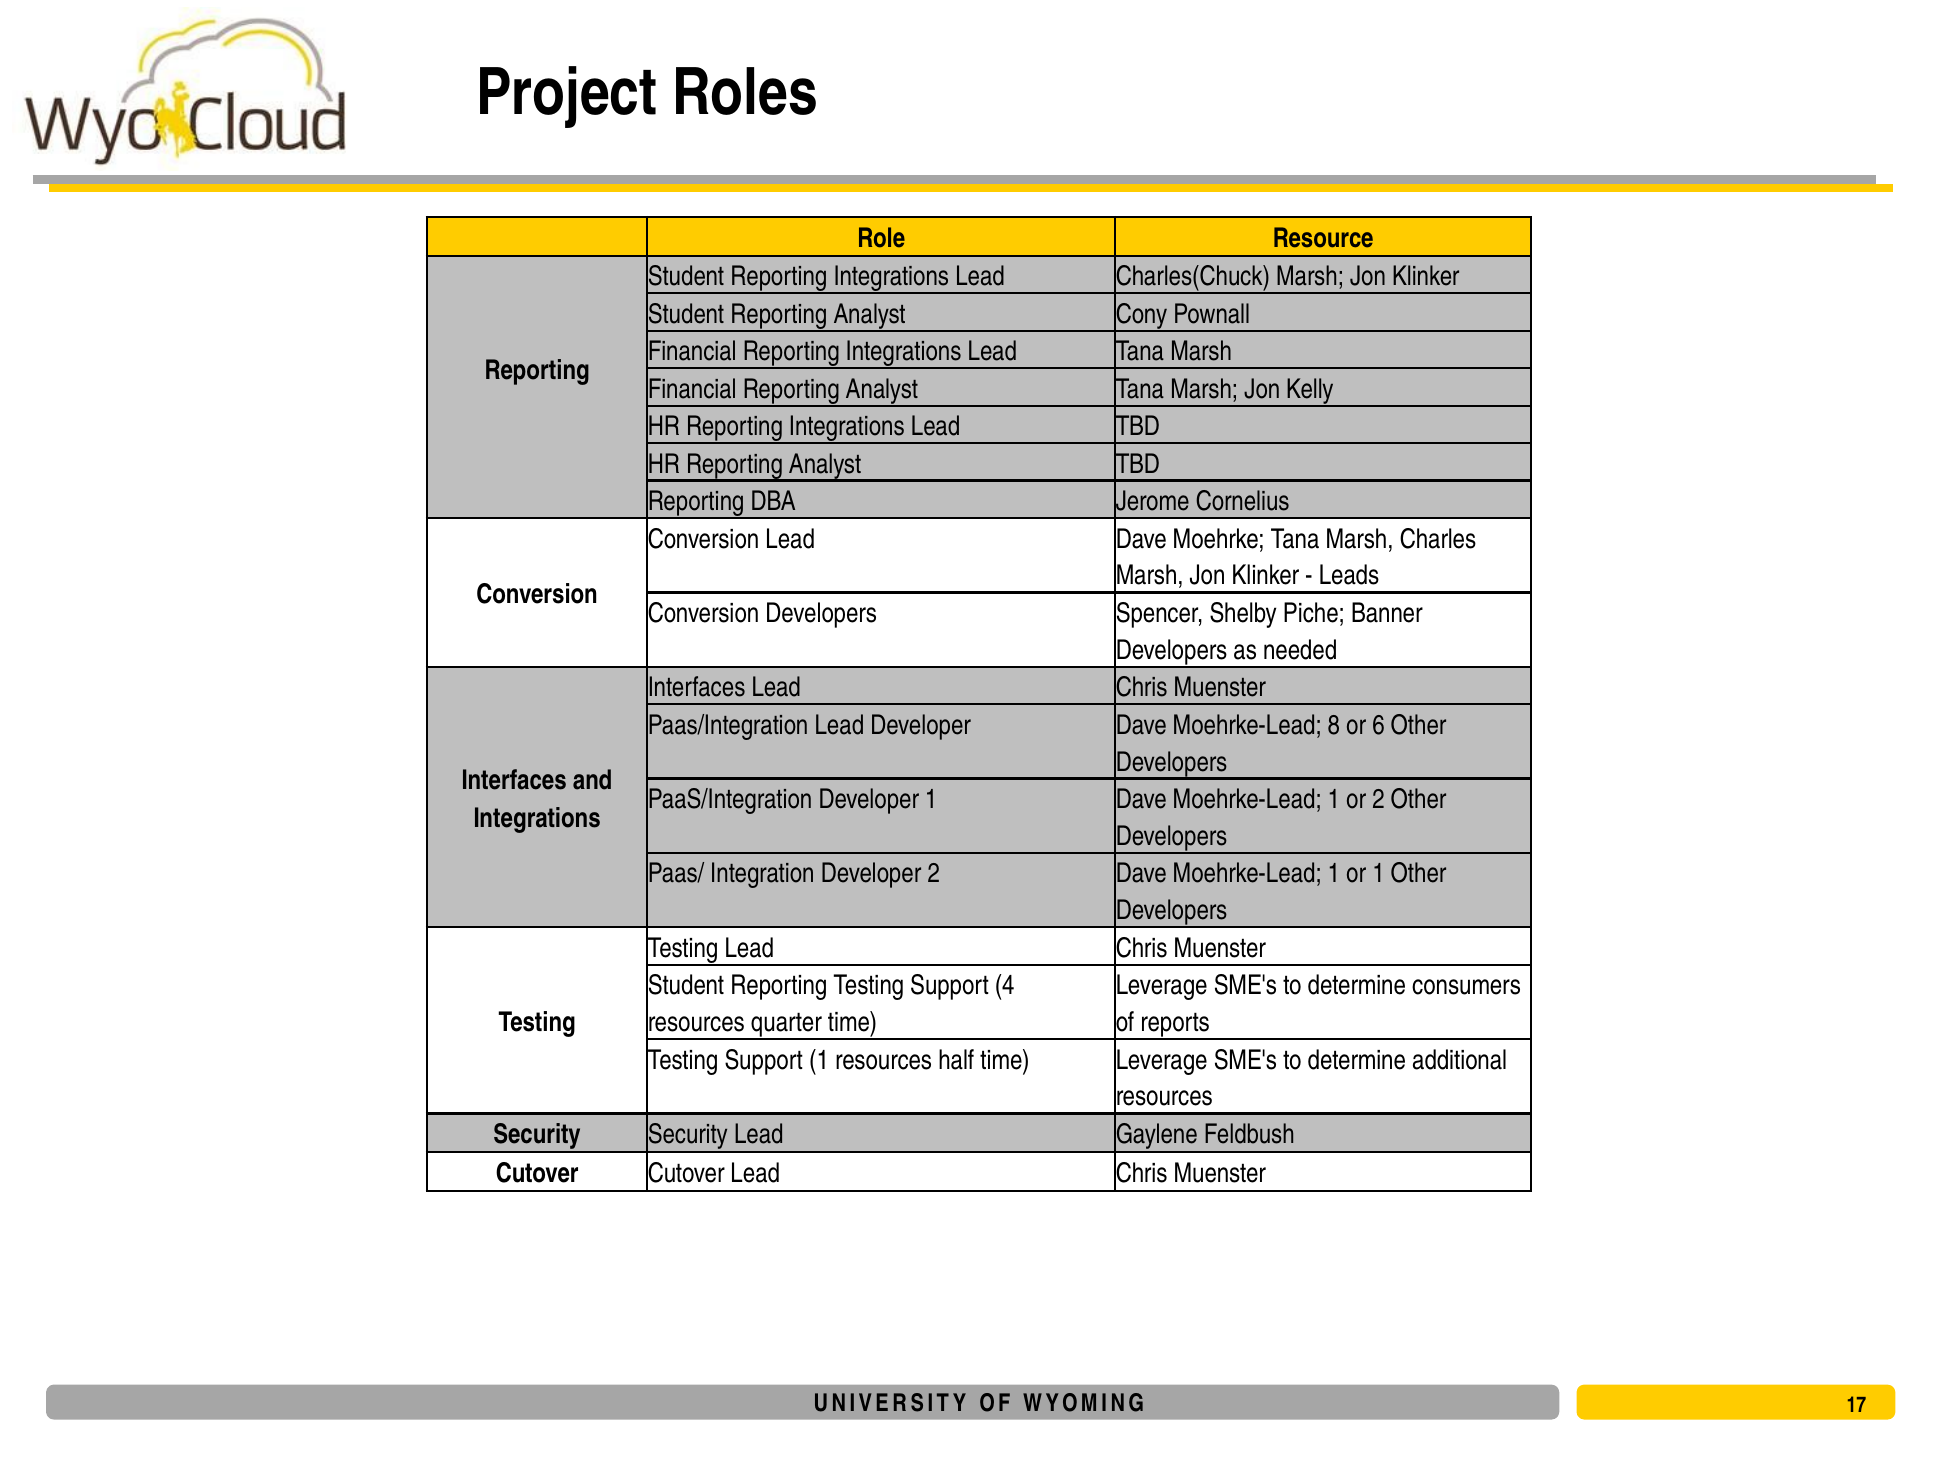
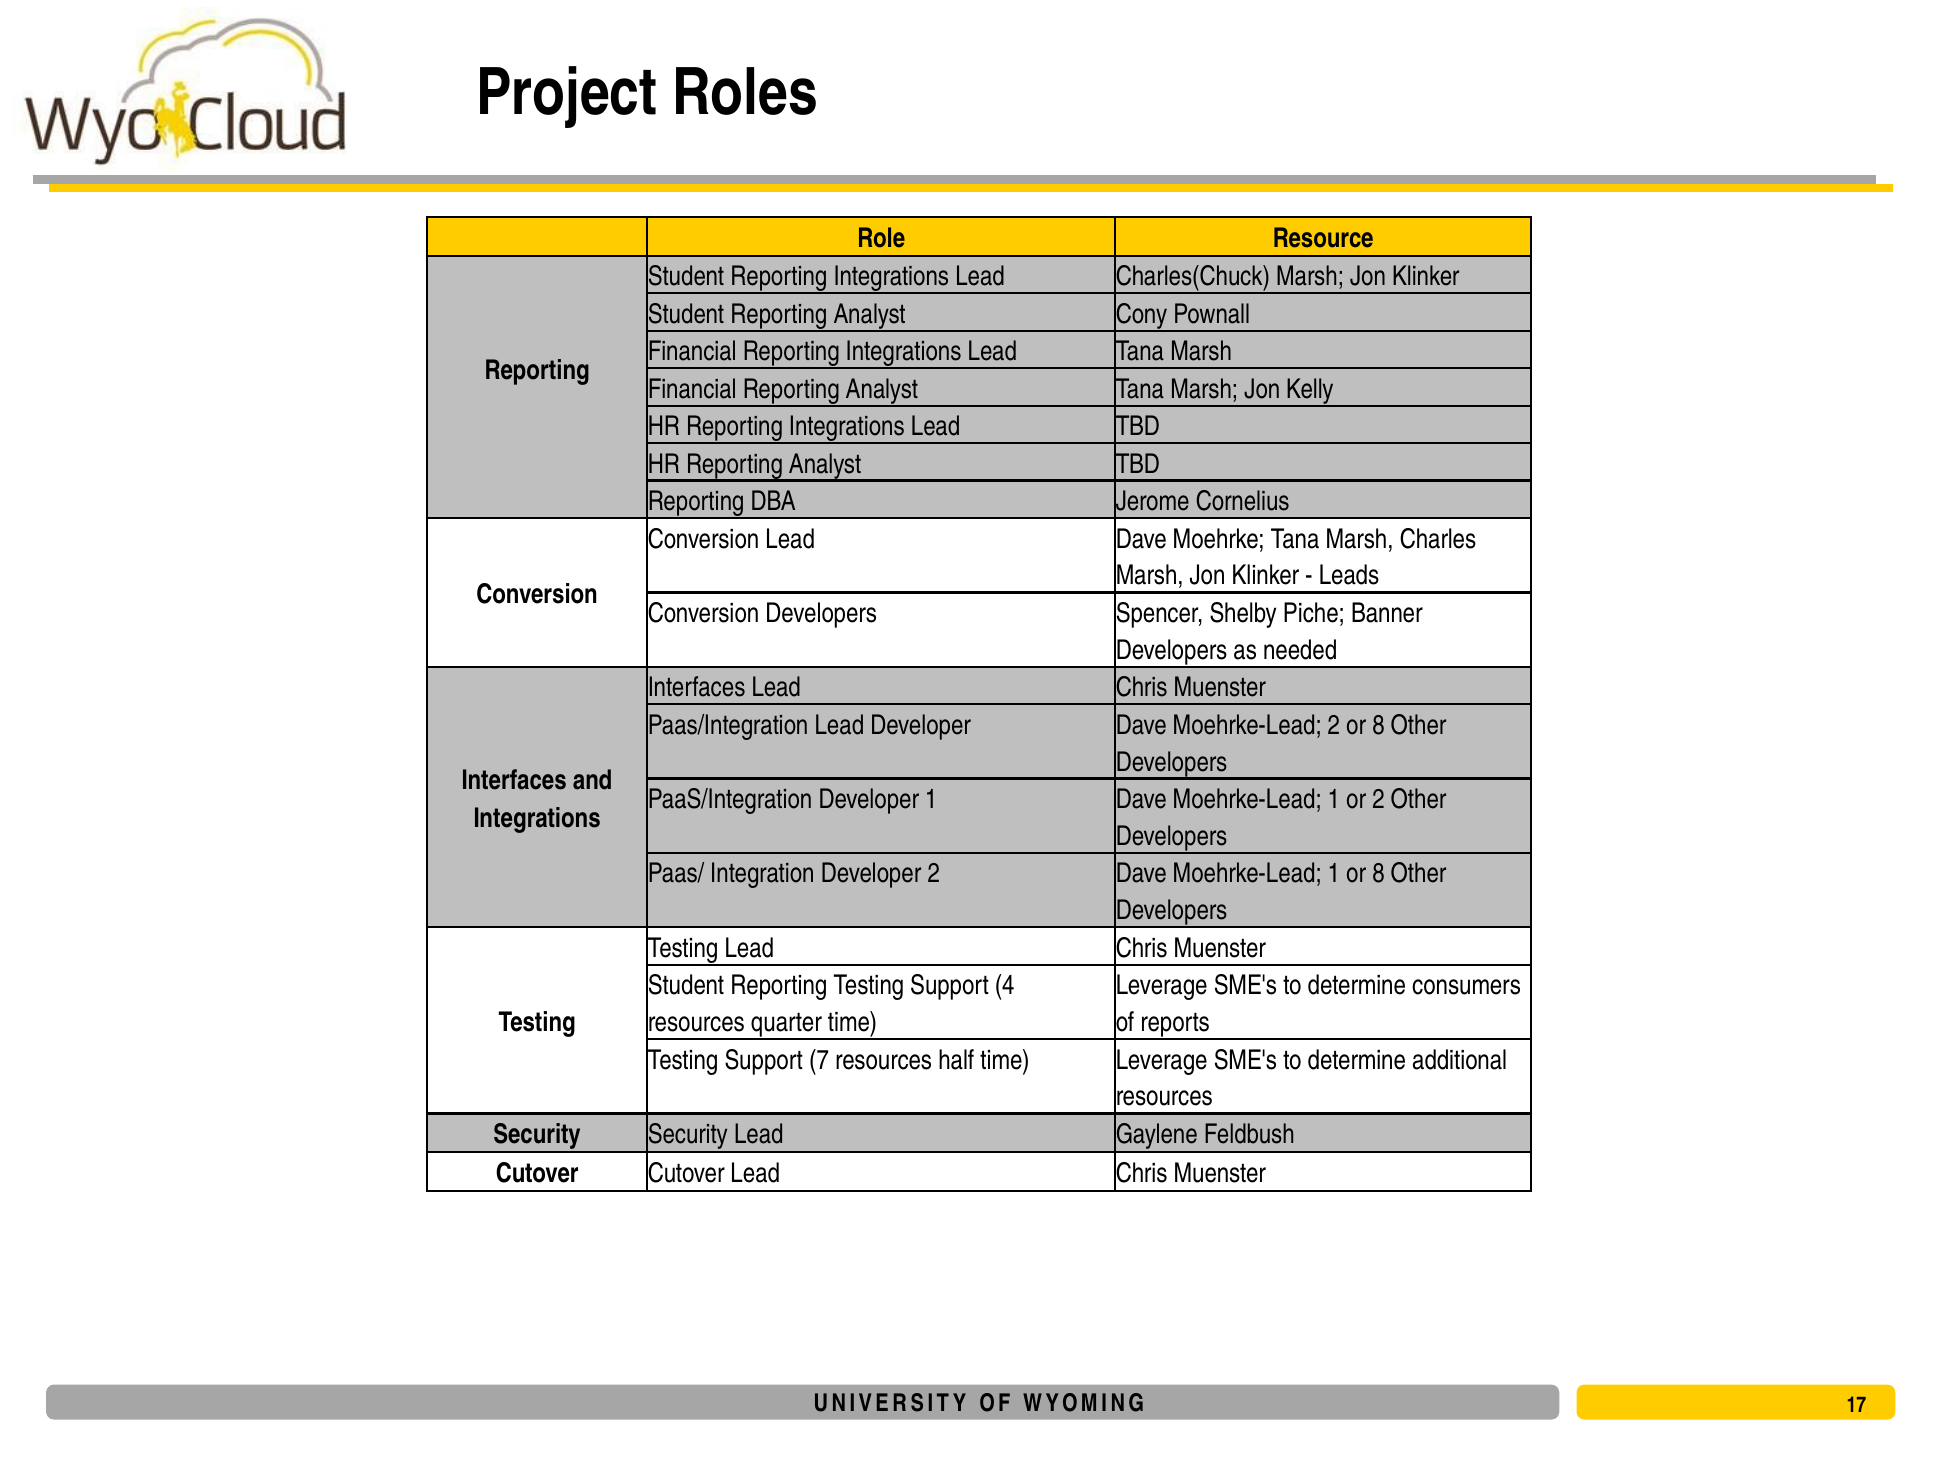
Moehrke-Lead 8: 8 -> 2 (1334, 725)
6: 6 -> 8 (1378, 725)
1 or 1: 1 -> 8 (1378, 874)
Support 1: 1 -> 7 (819, 1060)
